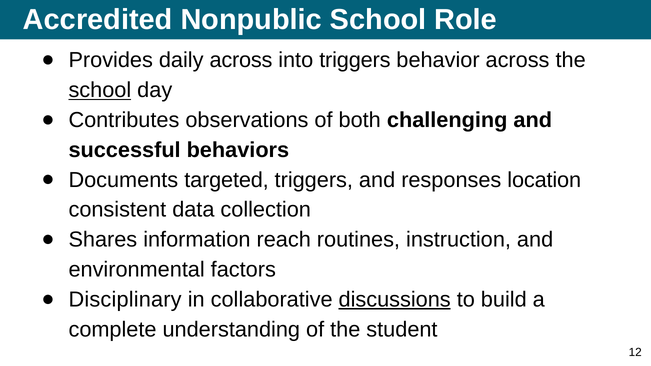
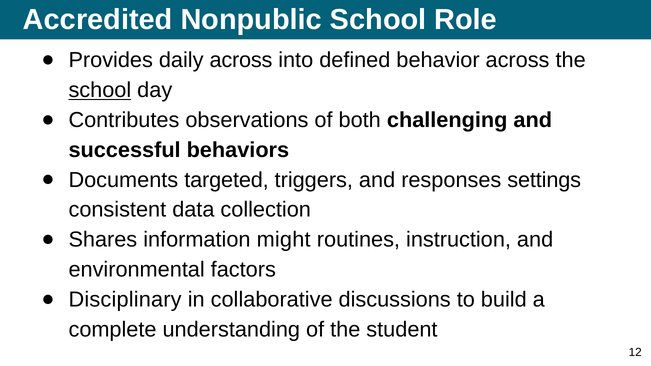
into triggers: triggers -> defined (355, 60)
location: location -> settings (544, 180)
reach: reach -> might (284, 240)
discussions underline: present -> none (395, 300)
